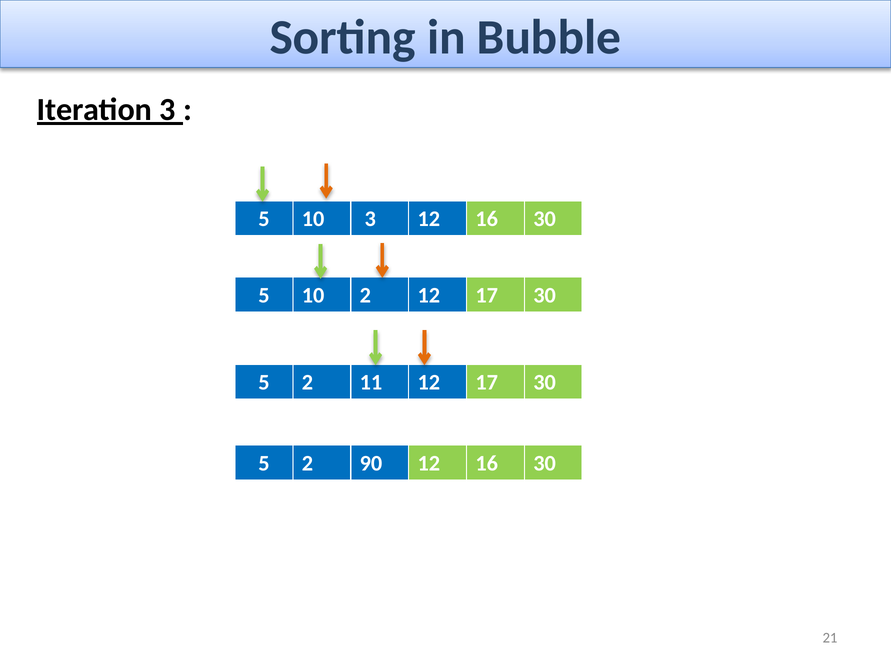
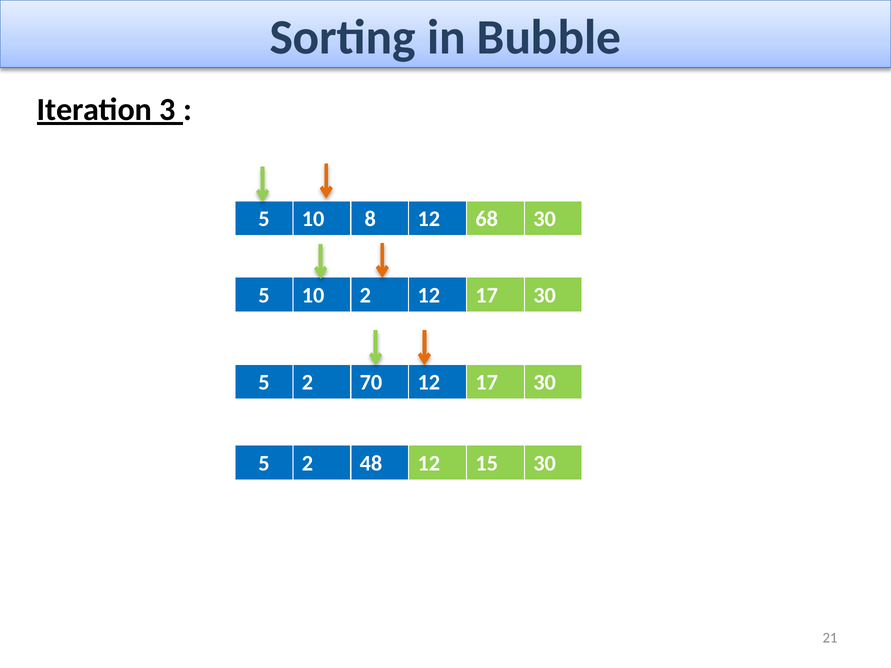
10 3: 3 -> 8 (370, 219)
16: 16 -> 68 (487, 219)
11: 11 -> 70 (371, 383)
90: 90 -> 48 (371, 464)
16: 16 -> 15 (487, 464)
